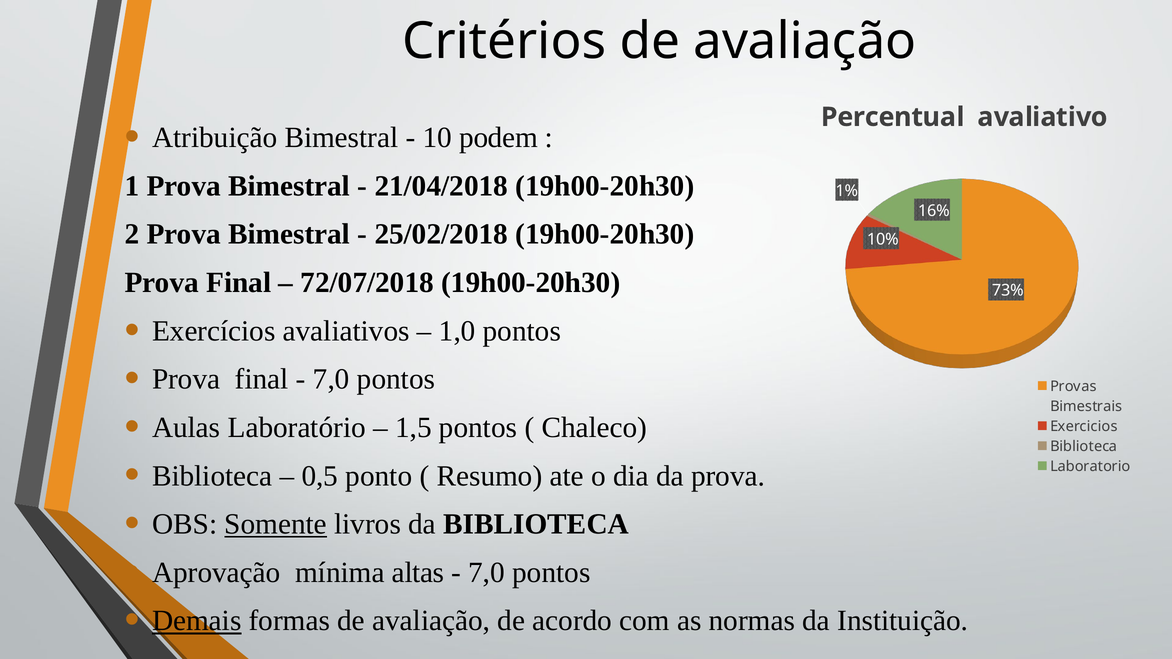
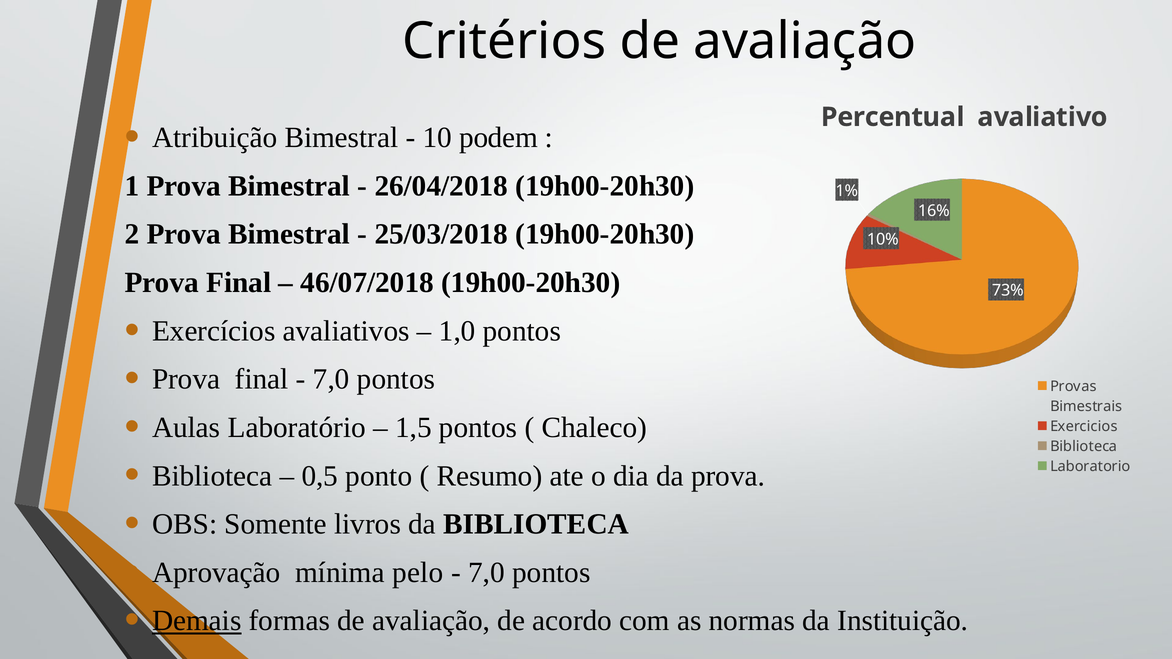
21/04/2018: 21/04/2018 -> 26/04/2018 (441, 186)
25/02/2018: 25/02/2018 -> 25/03/2018 (441, 234)
72/07/2018: 72/07/2018 -> 46/07/2018 (367, 283)
Somente underline: present -> none (276, 524)
altas: altas -> pelo (418, 573)
